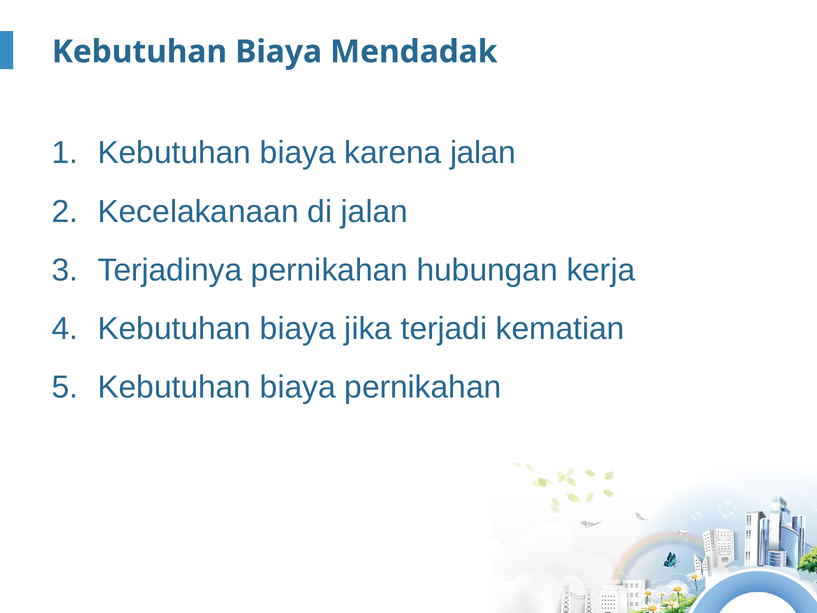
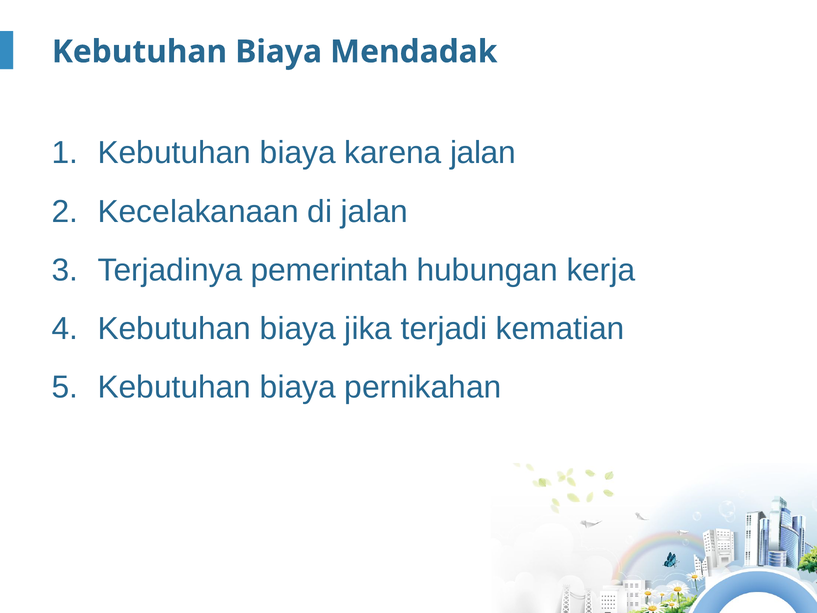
Terjadinya pernikahan: pernikahan -> pemerintah (330, 270)
